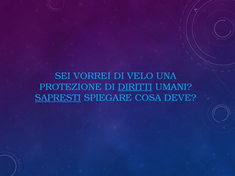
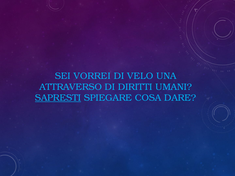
PROTEZIONE: PROTEZIONE -> ATTRAVERSO (71, 87)
DIRITTI underline: present -> none (135, 87)
DEVE: DEVE -> DARE (180, 98)
